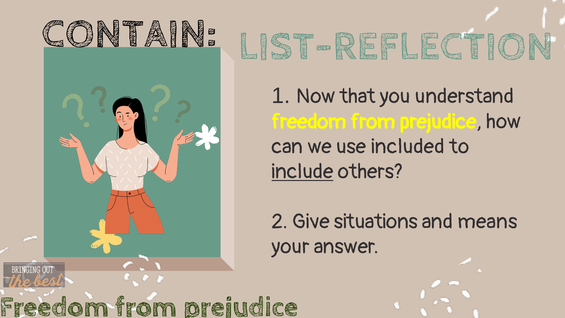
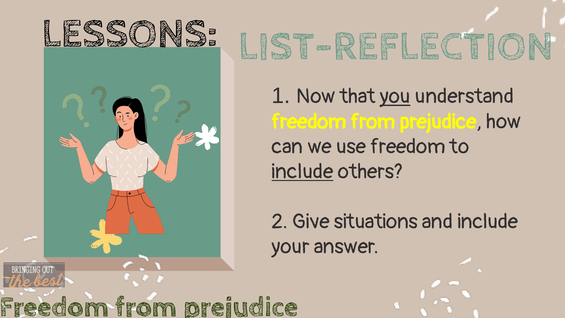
CONTAIN: CONTAIN -> LESSONS (129, 33)
you underline: none -> present (395, 96)
use included: included -> freedom (408, 147)
and means: means -> include (488, 221)
